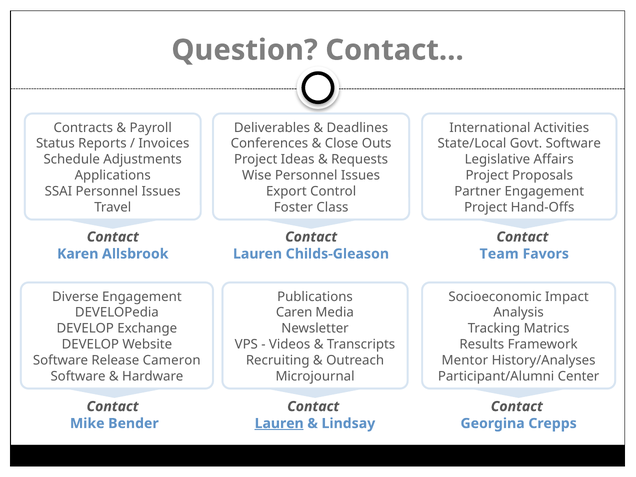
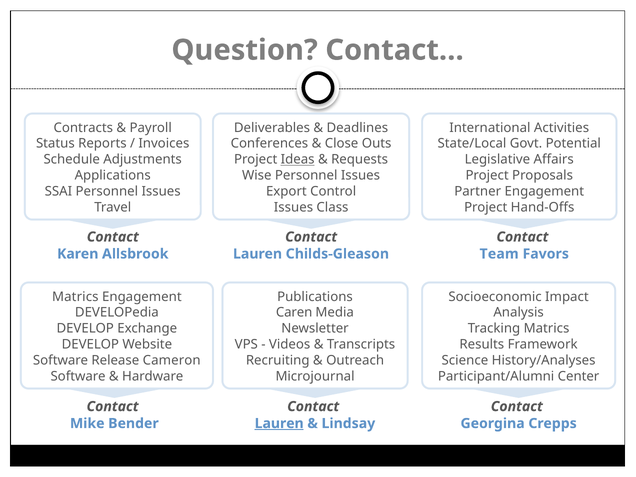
Govt Software: Software -> Potential (573, 144)
Ideas underline: none -> present (298, 160)
Foster: Foster -> Issues (293, 207)
Diverse: Diverse -> Matrics (75, 297)
Mentor: Mentor -> Science (465, 360)
